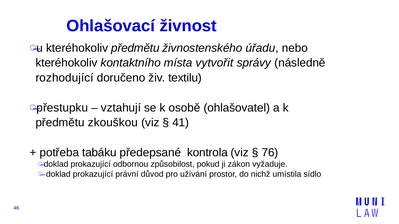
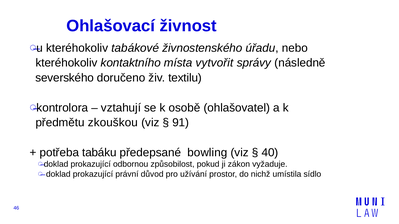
kteréhokoliv předmětu: předmětu -> tabákové (135, 48)
rozhodující: rozhodující -> severského (65, 78)
přestupku: přestupku -> kontrolora (62, 108)
41: 41 -> 91 (181, 123)
kontrola: kontrola -> bowling (207, 153)
76: 76 -> 40 (270, 153)
